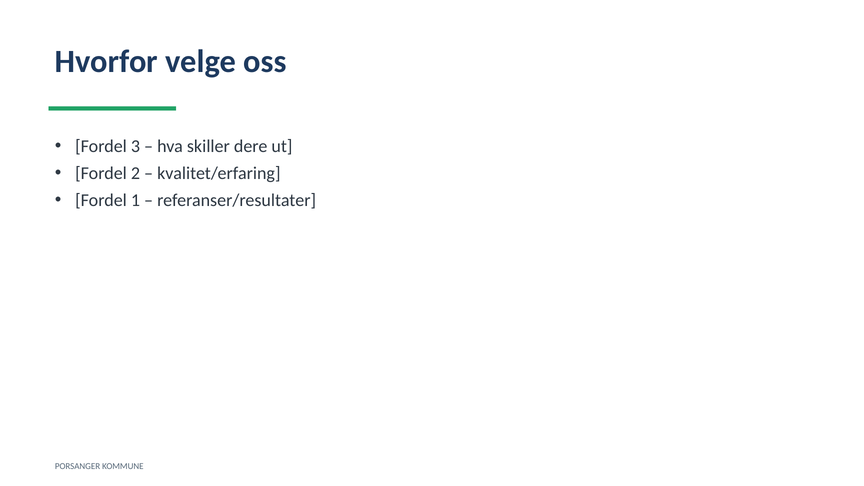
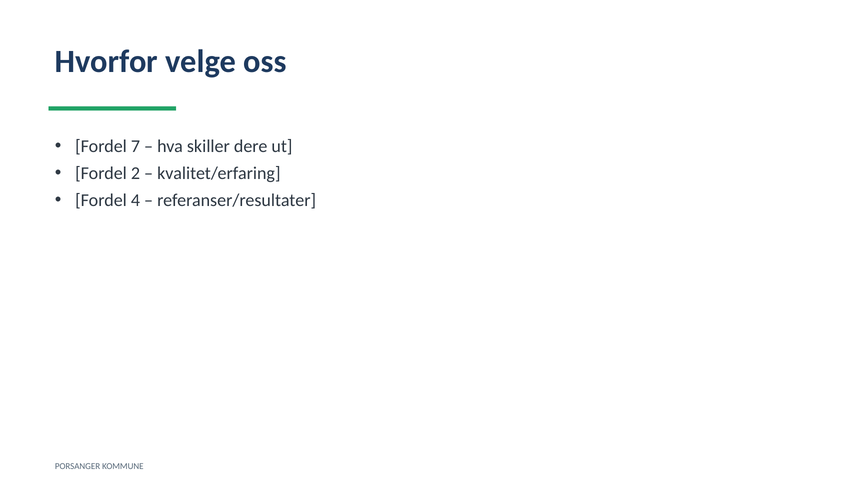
3: 3 -> 7 (135, 146)
1: 1 -> 4 (135, 200)
